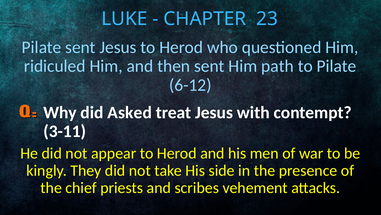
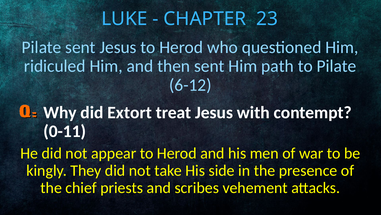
Asked: Asked -> Extort (130, 112)
3-11: 3-11 -> 0-11 (65, 131)
